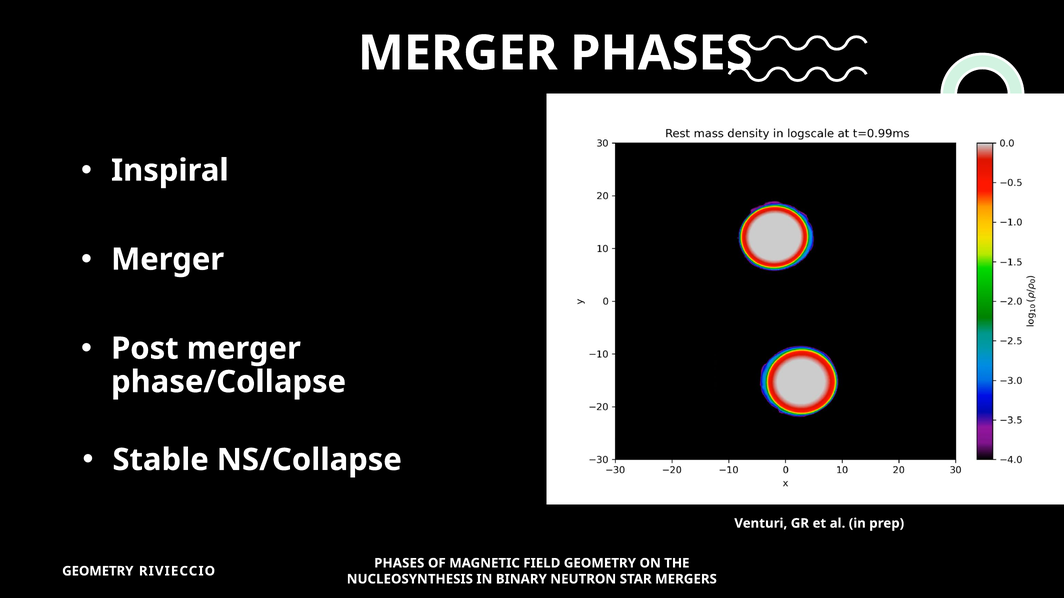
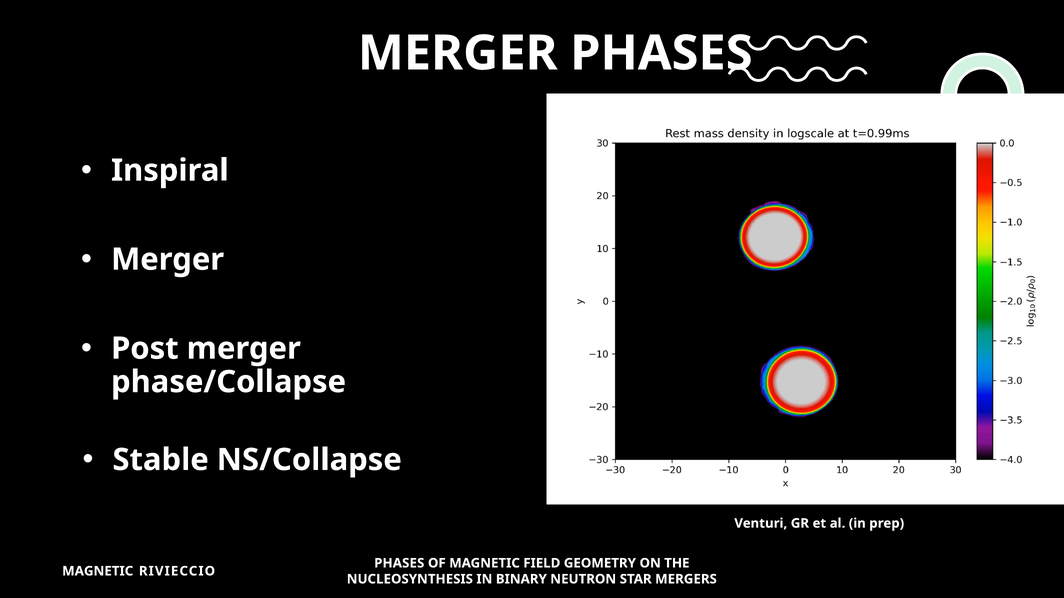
GEOMETRY: GEOMETRY -> MAGNETIC (98, 572)
